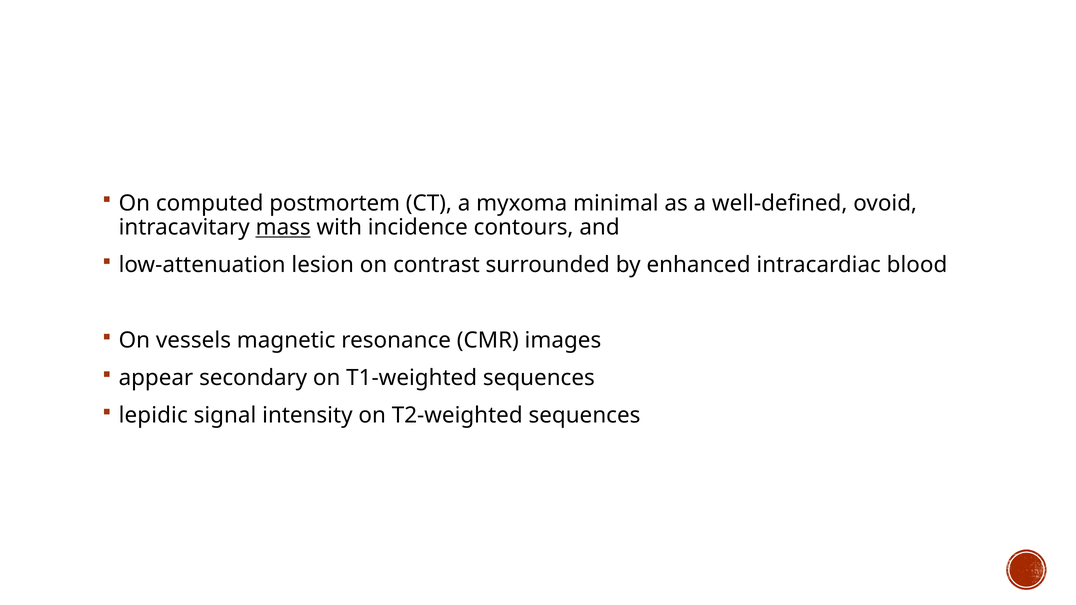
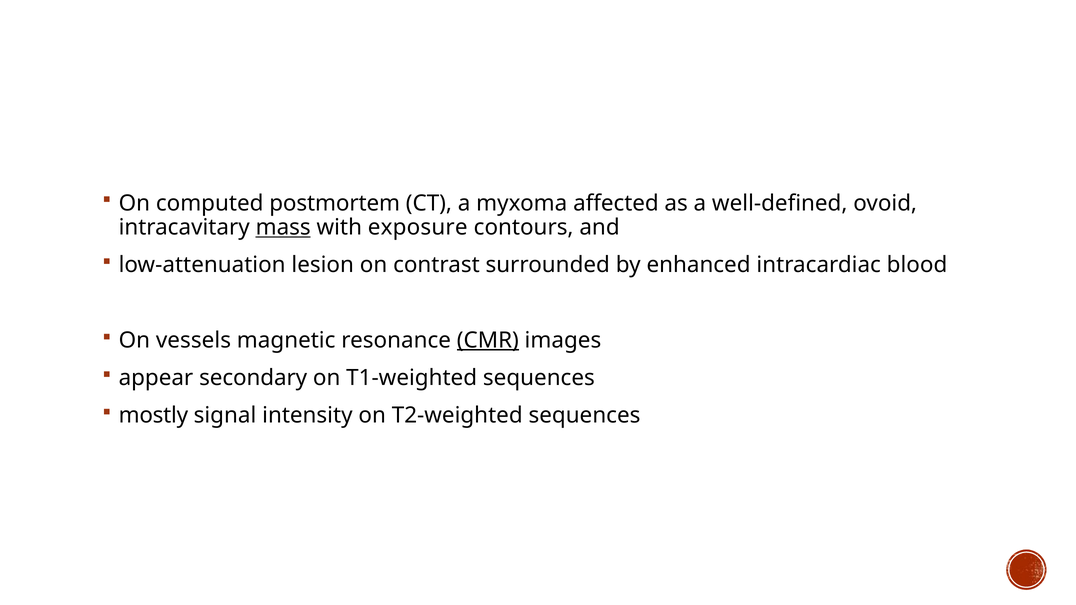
minimal: minimal -> affected (616, 203)
incidence: incidence -> exposure (418, 227)
CMR underline: none -> present (488, 340)
lepidic: lepidic -> mostly (153, 416)
